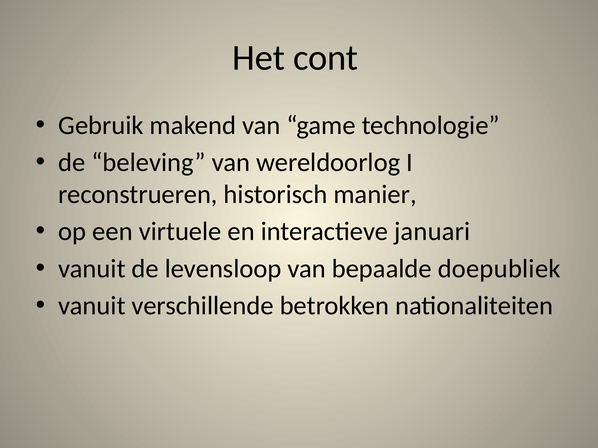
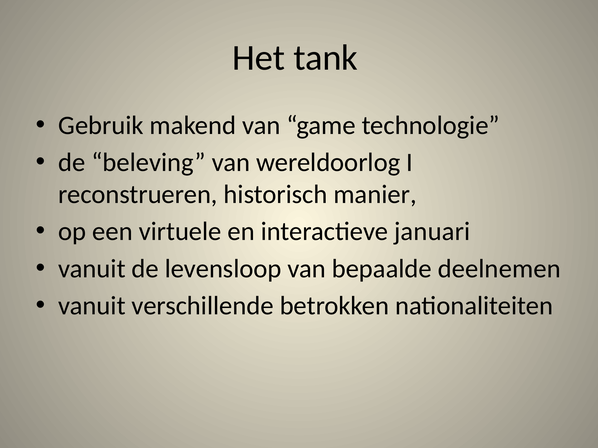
cont: cont -> tank (326, 58)
doepubliek: doepubliek -> deelnemen (499, 269)
